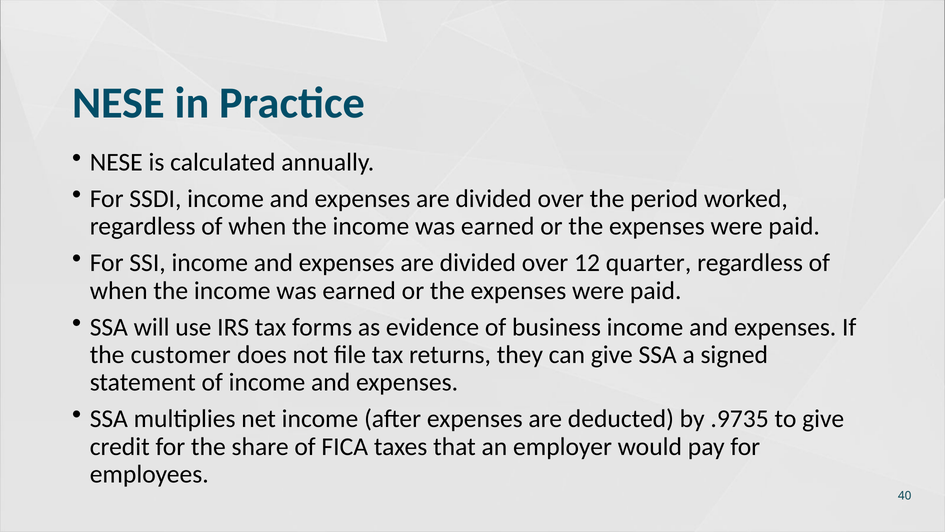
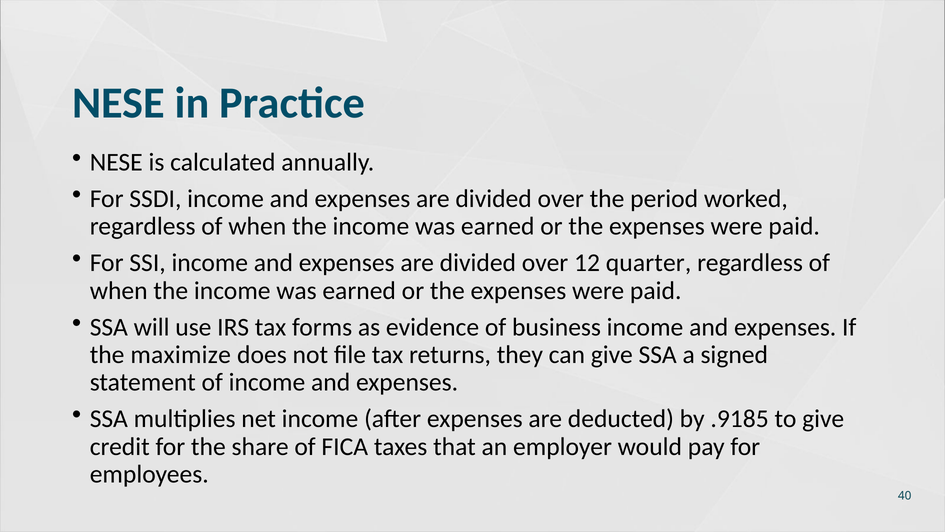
customer: customer -> maximize (181, 354)
.9735: .9735 -> .9185 (740, 419)
